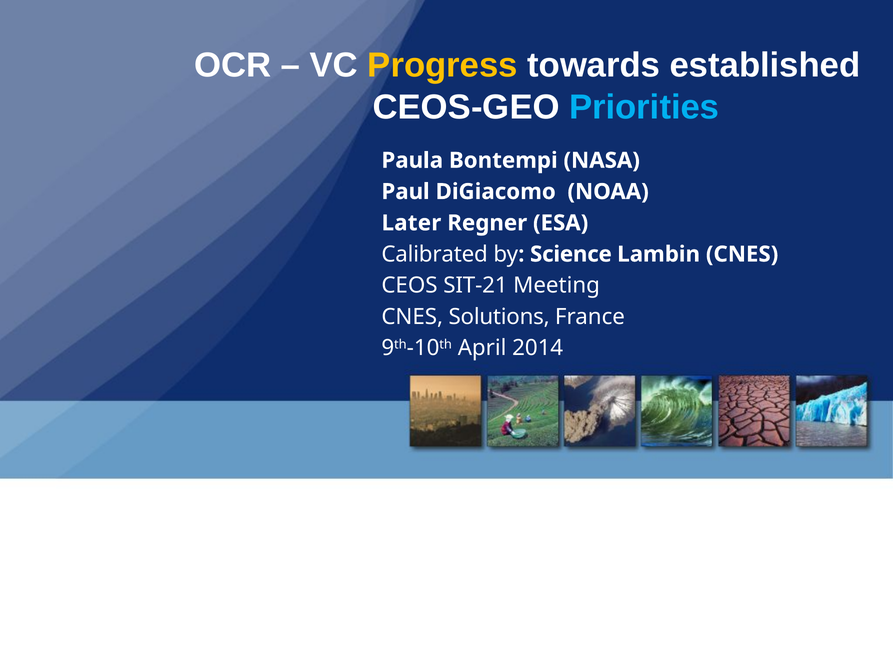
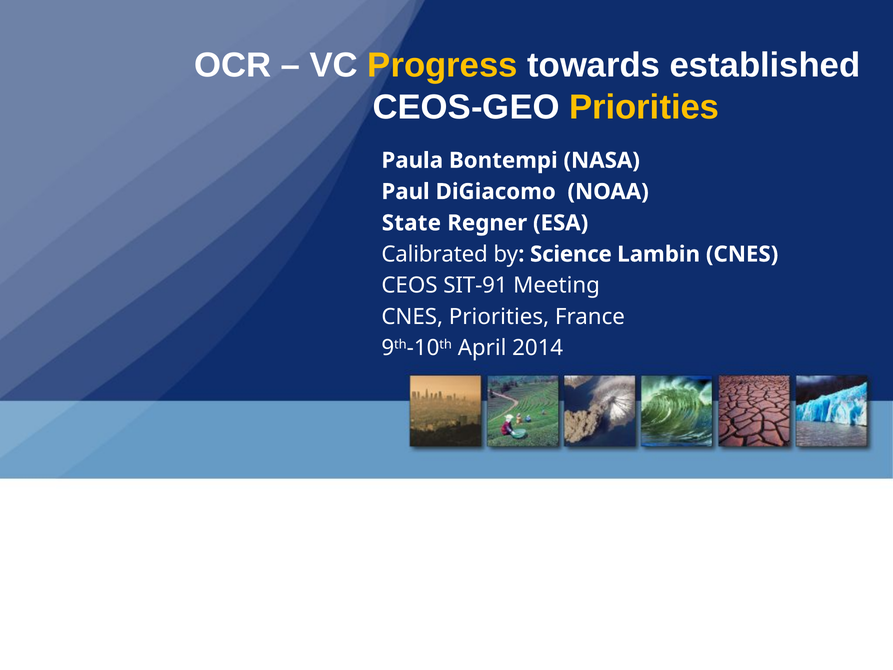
Priorities colour: light blue -> yellow (644, 107)
Later: Later -> State (411, 223)
SIT-21: SIT-21 -> SIT-91 (475, 285)
CNES Solutions: Solutions -> Priorities (499, 317)
